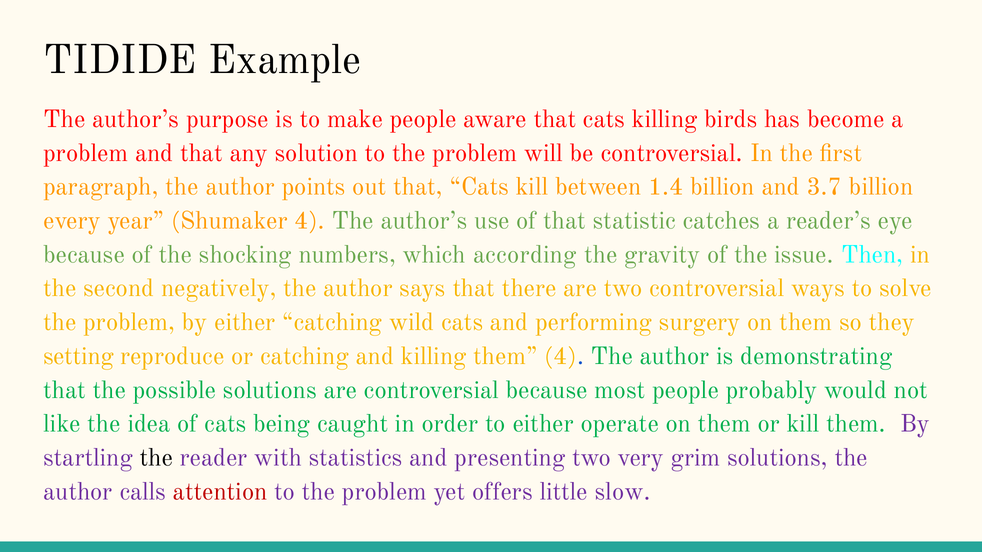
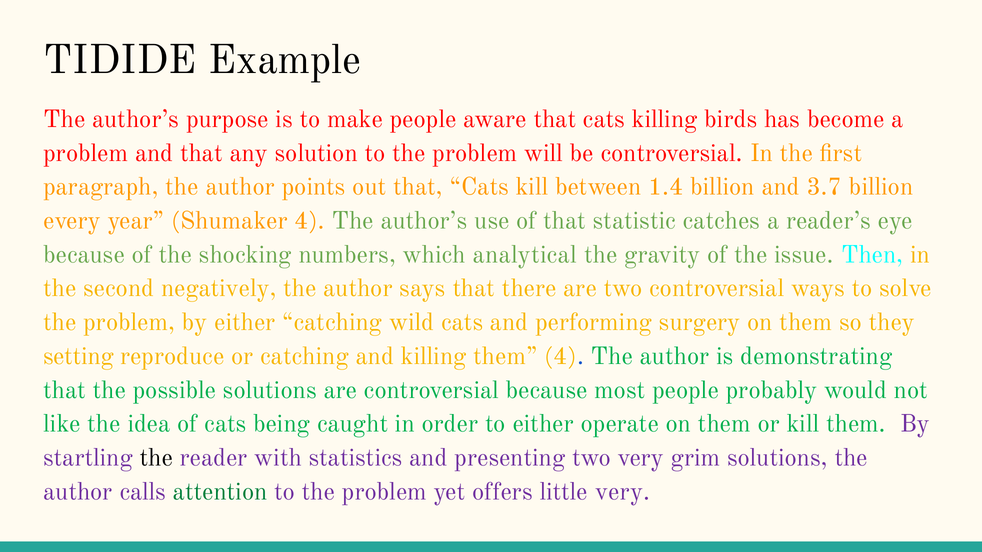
according: according -> analytical (525, 255)
attention colour: red -> green (220, 492)
little slow: slow -> very (623, 492)
